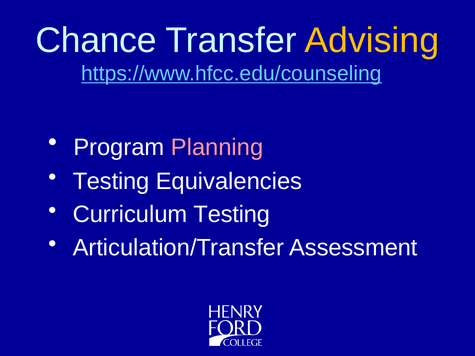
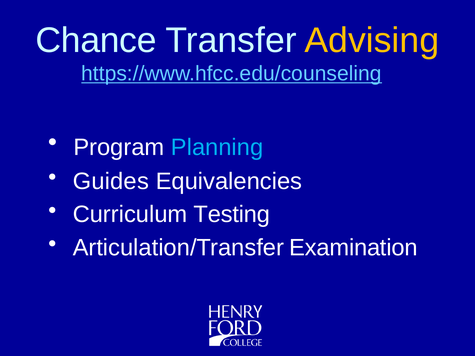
Planning colour: pink -> light blue (217, 148)
Testing: Testing -> Guides (111, 181)
Assessment: Assessment -> Examination (353, 248)
